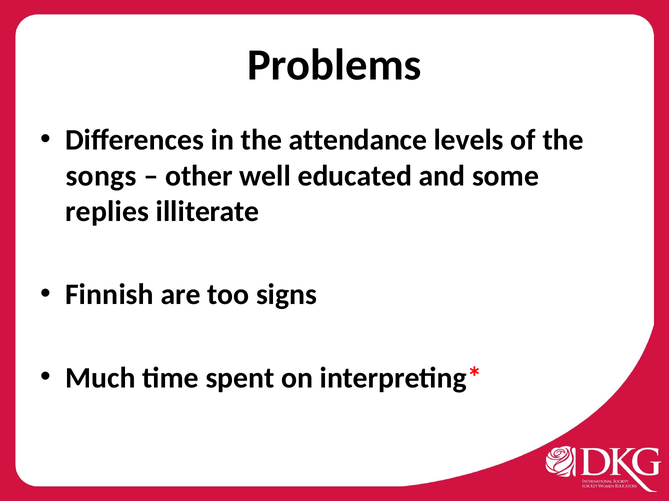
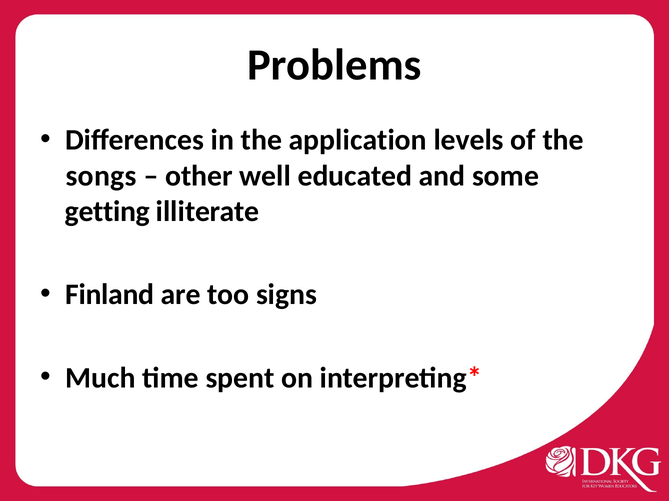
attendance: attendance -> application (358, 140)
replies: replies -> getting (107, 212)
Finnish: Finnish -> Finland (110, 295)
